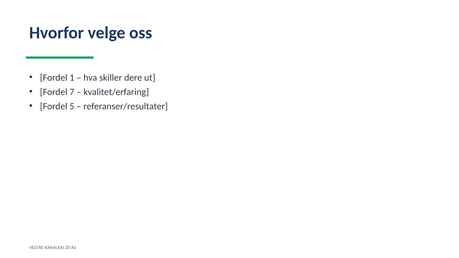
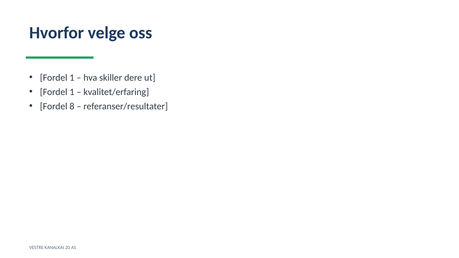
7: 7 -> 1 (72, 92)
5: 5 -> 8 (72, 106)
